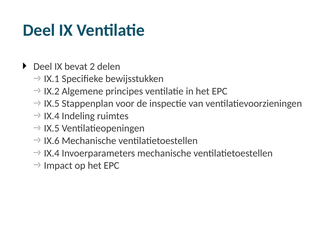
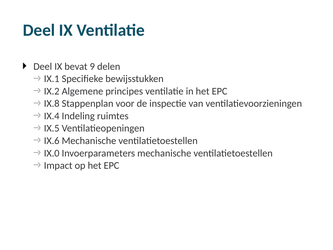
2: 2 -> 9 (92, 66)
IX.5: IX.5 -> IX.8 (52, 104)
IX.4: IX.4 -> IX.0 (52, 153)
